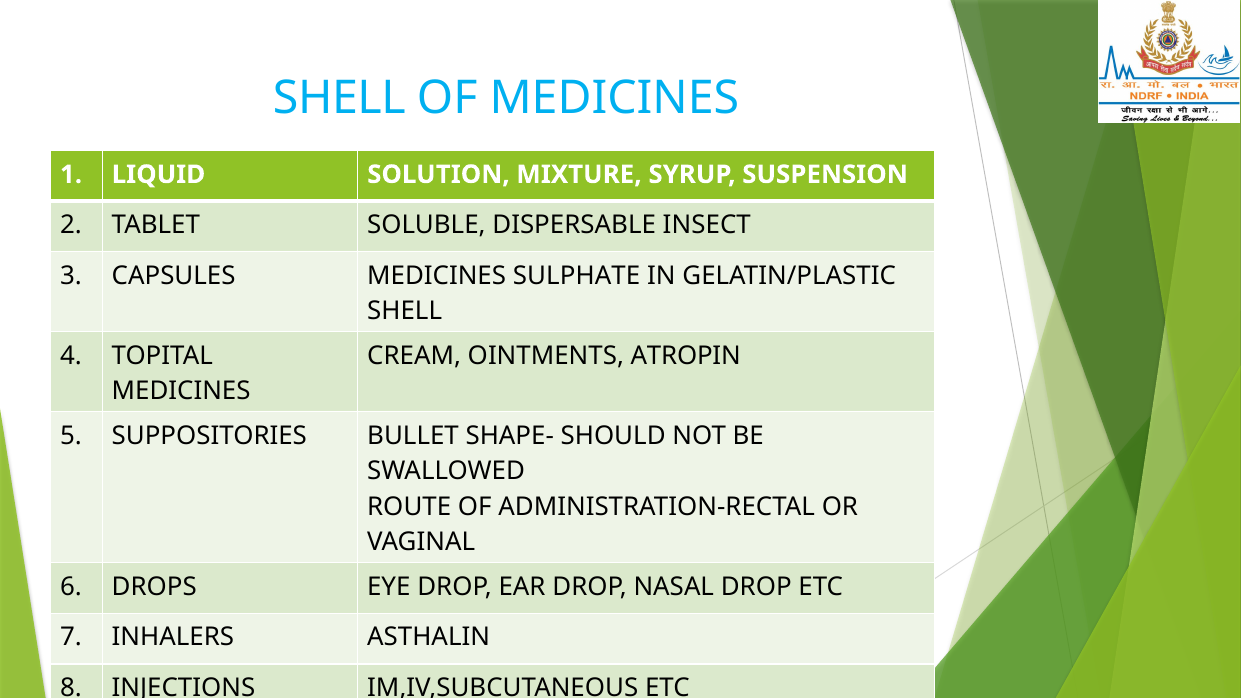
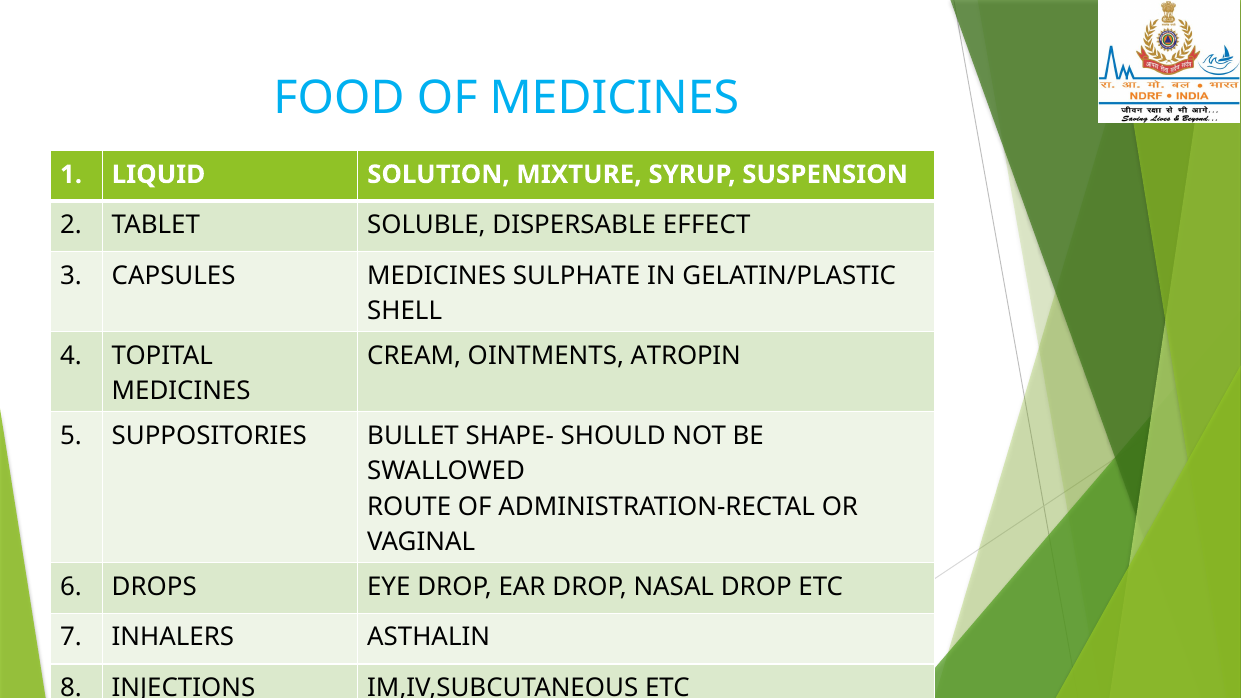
SHELL: SHELL -> FOOD (339, 98)
INSECT: INSECT -> EFFECT (707, 225)
